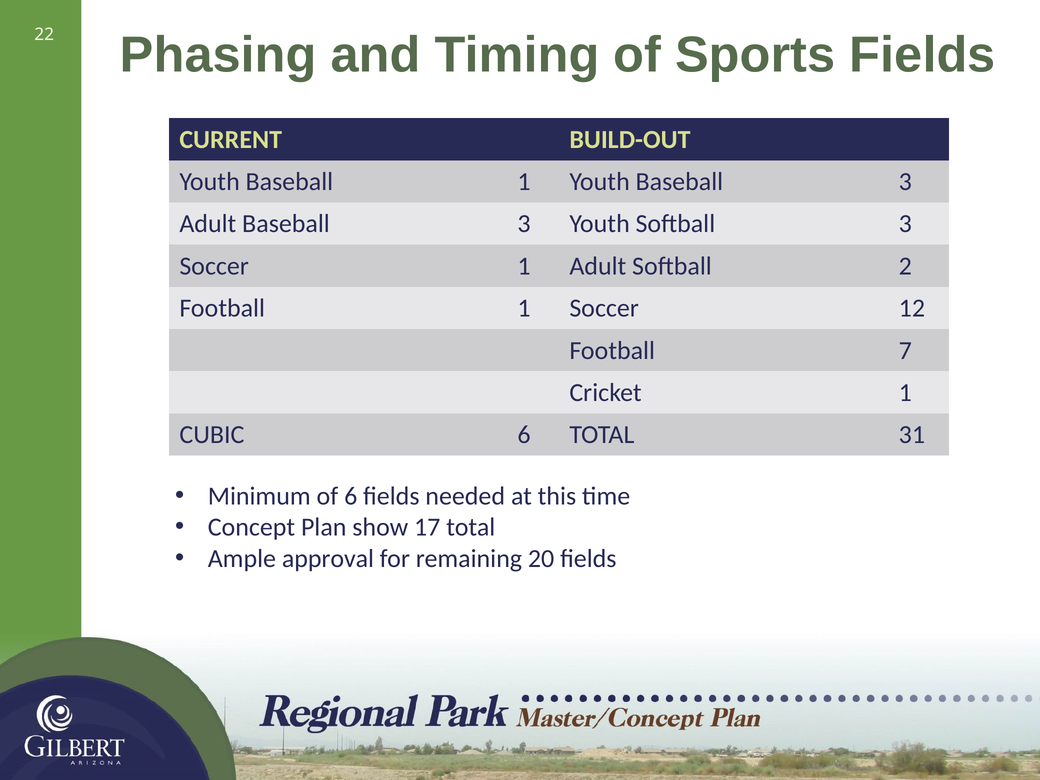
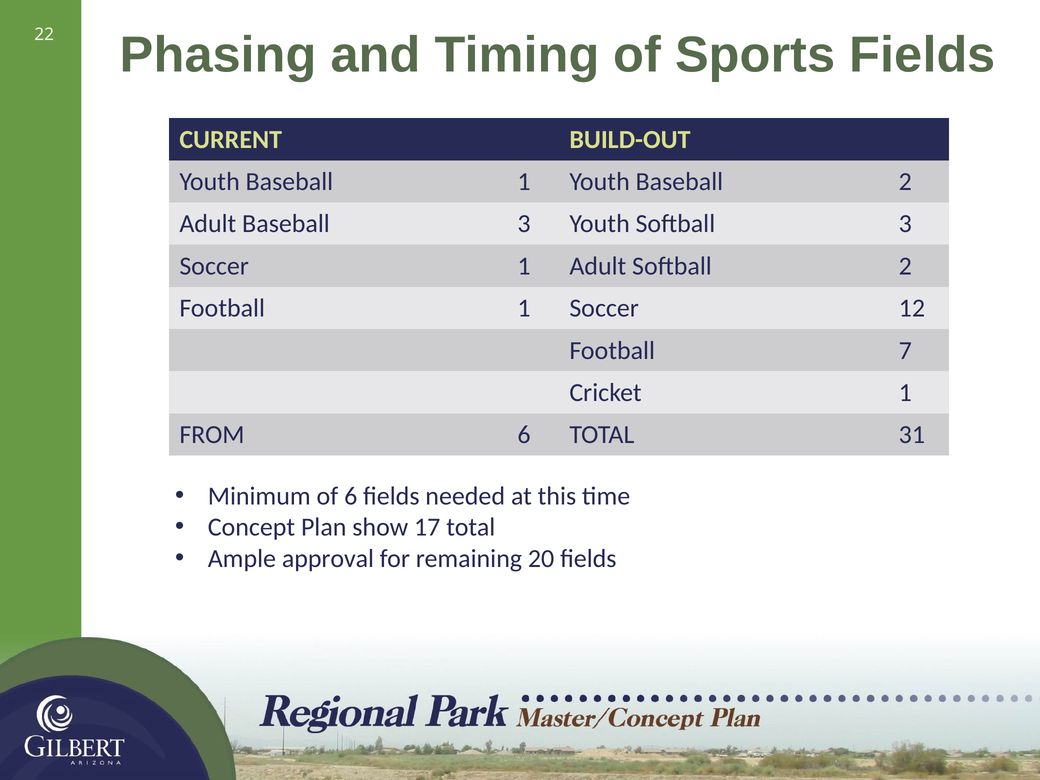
Youth Baseball 3: 3 -> 2 (905, 182)
CUBIC: CUBIC -> FROM (212, 435)
